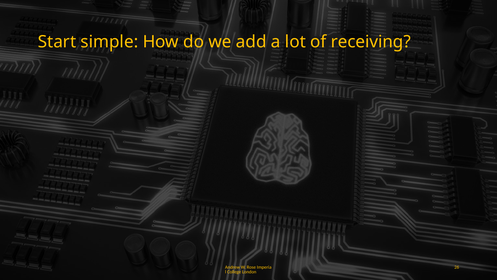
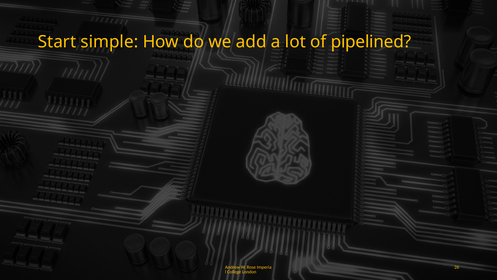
receiving: receiving -> pipelined (371, 42)
